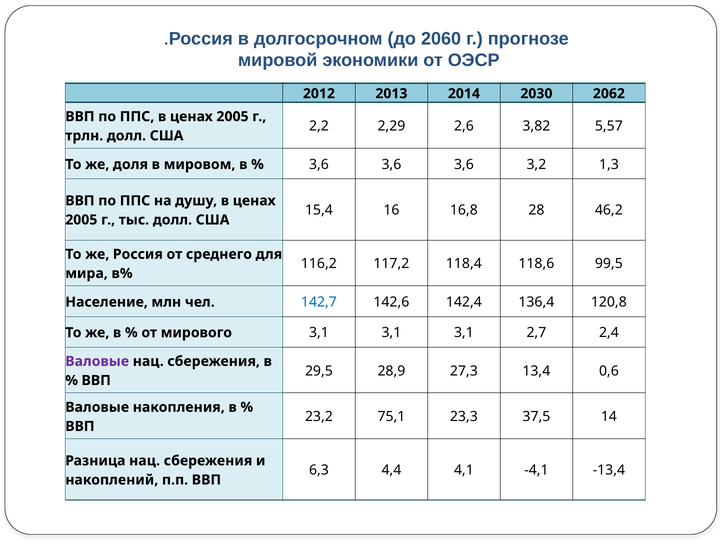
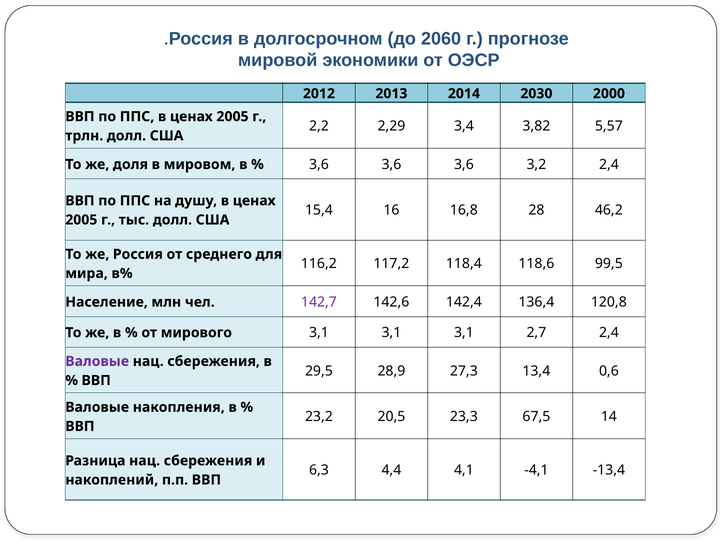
2062: 2062 -> 2000 (609, 94)
2,6: 2,6 -> 3,4 (464, 126)
3,2 1,3: 1,3 -> 2,4 (609, 164)
142,7 colour: blue -> purple (319, 302)
75,1: 75,1 -> 20,5 (391, 416)
37,5: 37,5 -> 67,5 (536, 416)
